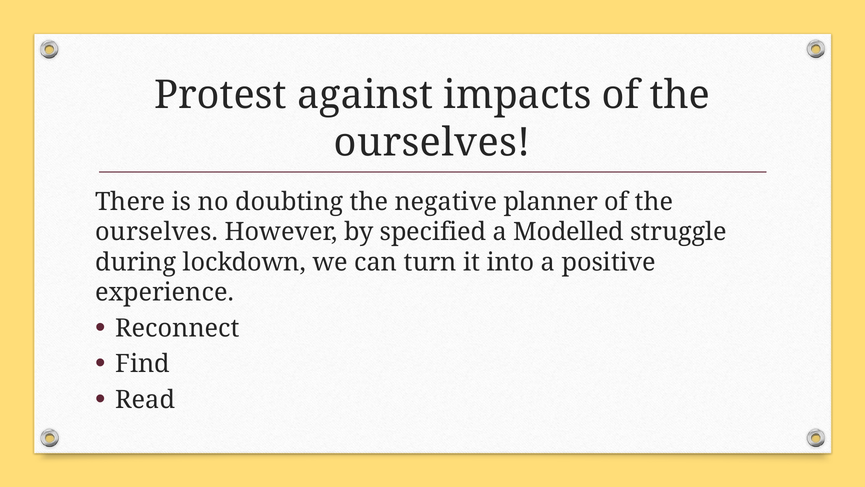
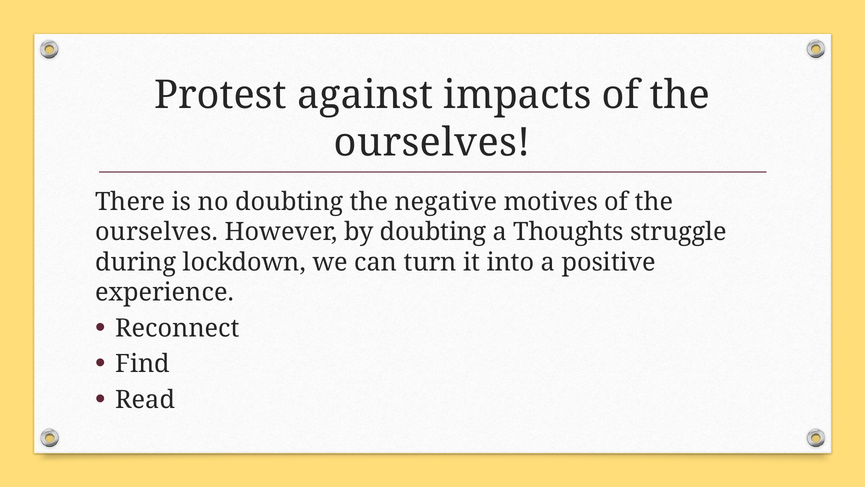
planner: planner -> motives (551, 202)
by specified: specified -> doubting (433, 232)
Modelled: Modelled -> Thoughts (569, 232)
